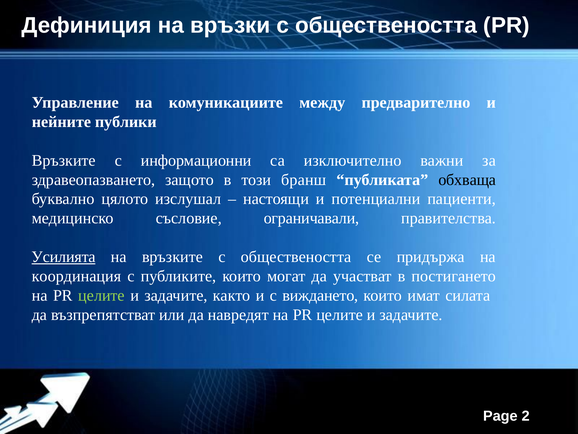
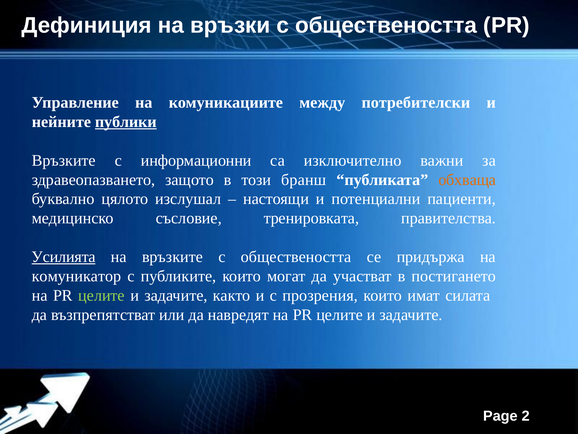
предварително: предварително -> потребителски (416, 102)
публики underline: none -> present (126, 122)
обхваща colour: black -> orange (467, 180)
ограничавали: ограничавали -> тренировката (311, 218)
координация: координация -> комуникатор (77, 276)
виждането: виждането -> прозрения (320, 295)
